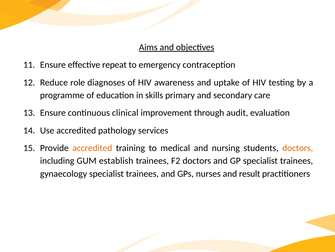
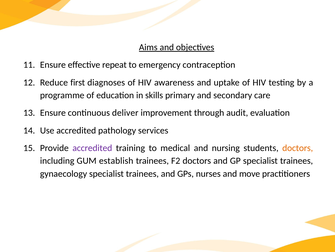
role: role -> first (78, 82)
clinical: clinical -> deliver (125, 113)
accredited colour: orange -> purple (92, 148)
result: result -> move (250, 173)
